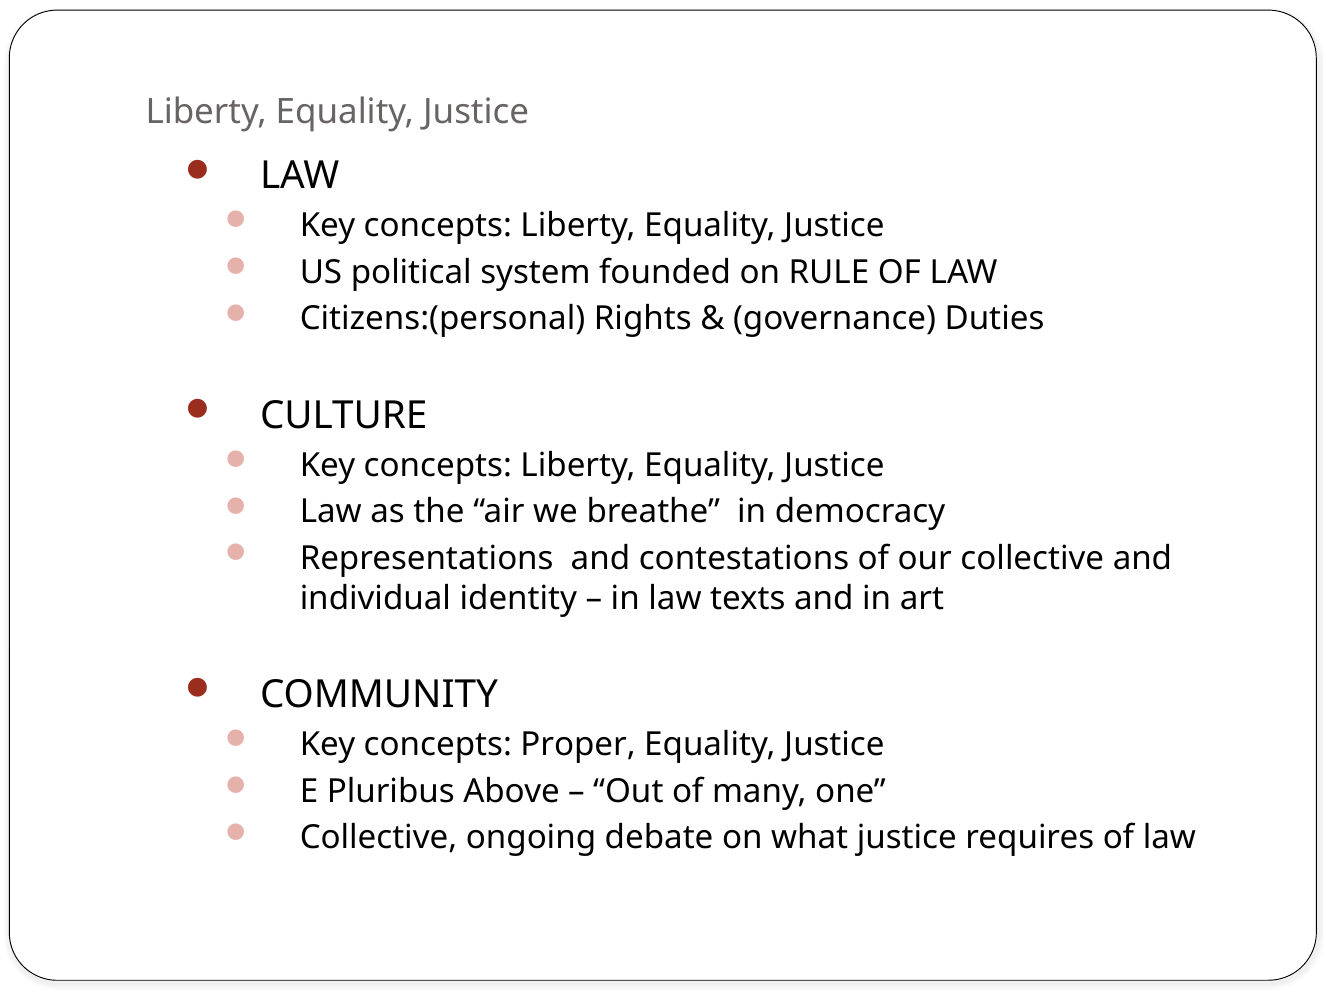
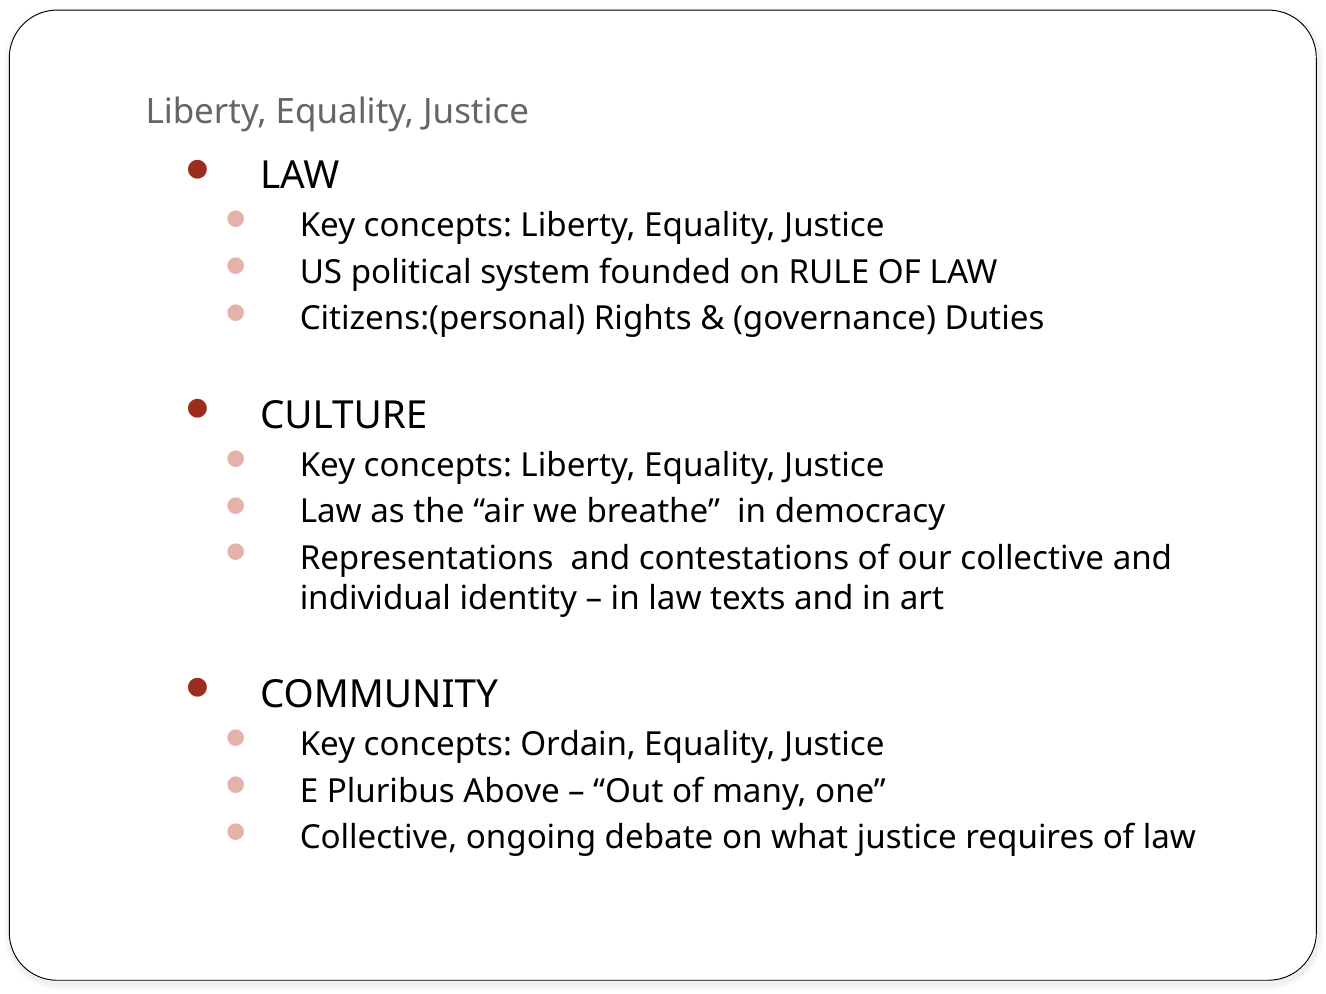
Proper: Proper -> Ordain (578, 745)
